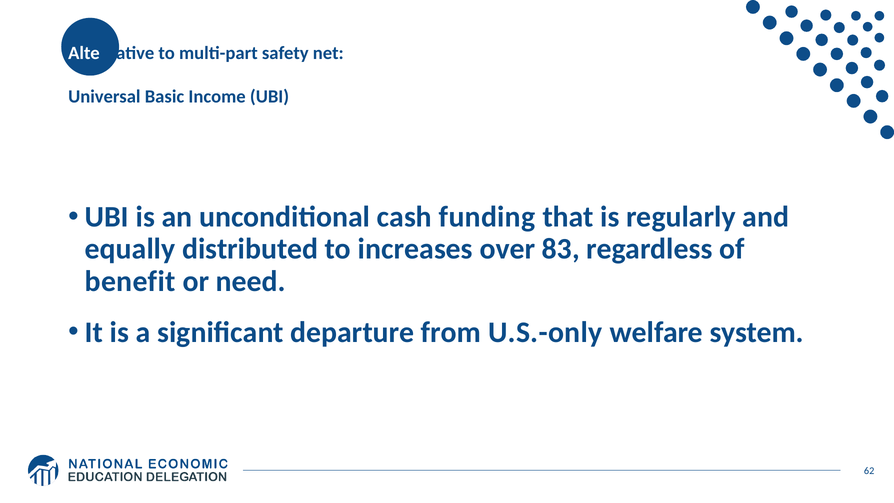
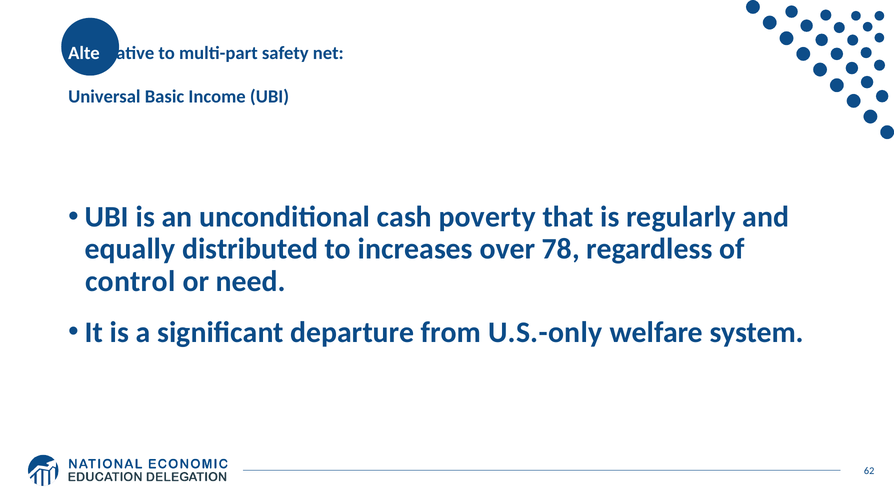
funding: funding -> poverty (487, 217)
83: 83 -> 78 (561, 249)
benefit: benefit -> control (130, 281)
